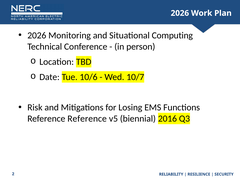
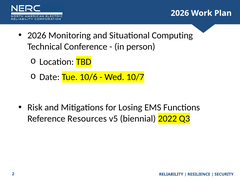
Reference Reference: Reference -> Resources (87, 119)
2016: 2016 -> 2022 (167, 119)
